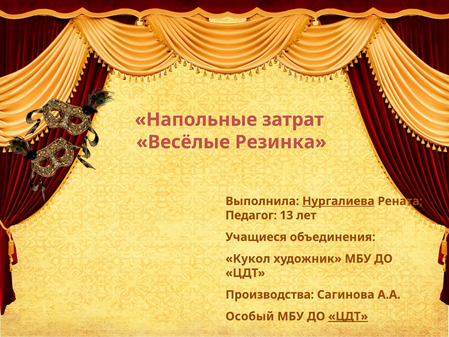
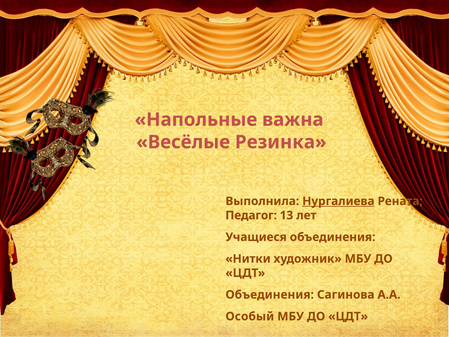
затрат: затрат -> важна (293, 120)
Кукол: Кукол -> Нитки (248, 259)
Производства: Производства -> Объединения (270, 295)
ЦДТ underline: present -> none (348, 316)
